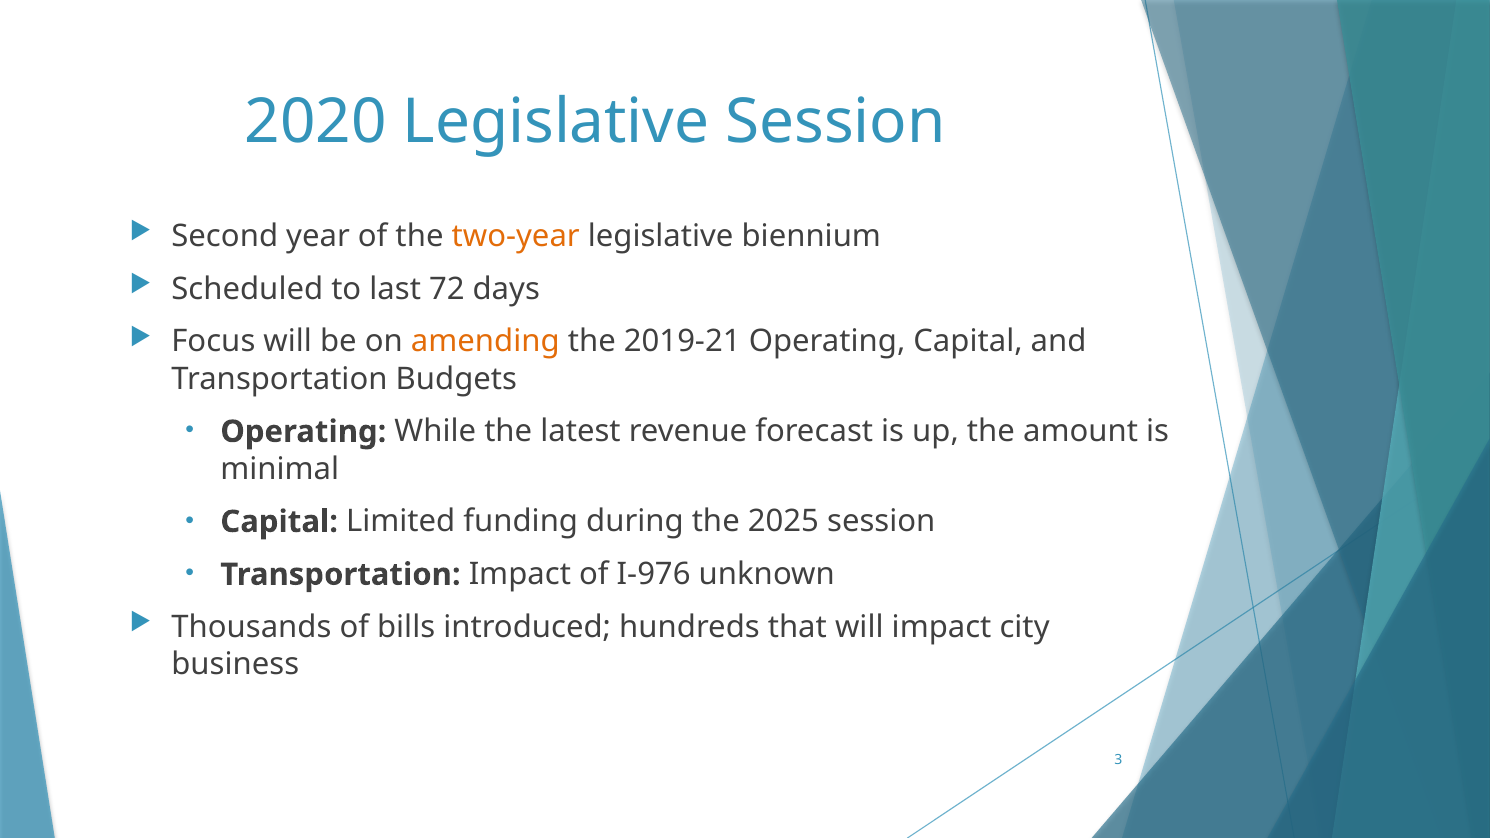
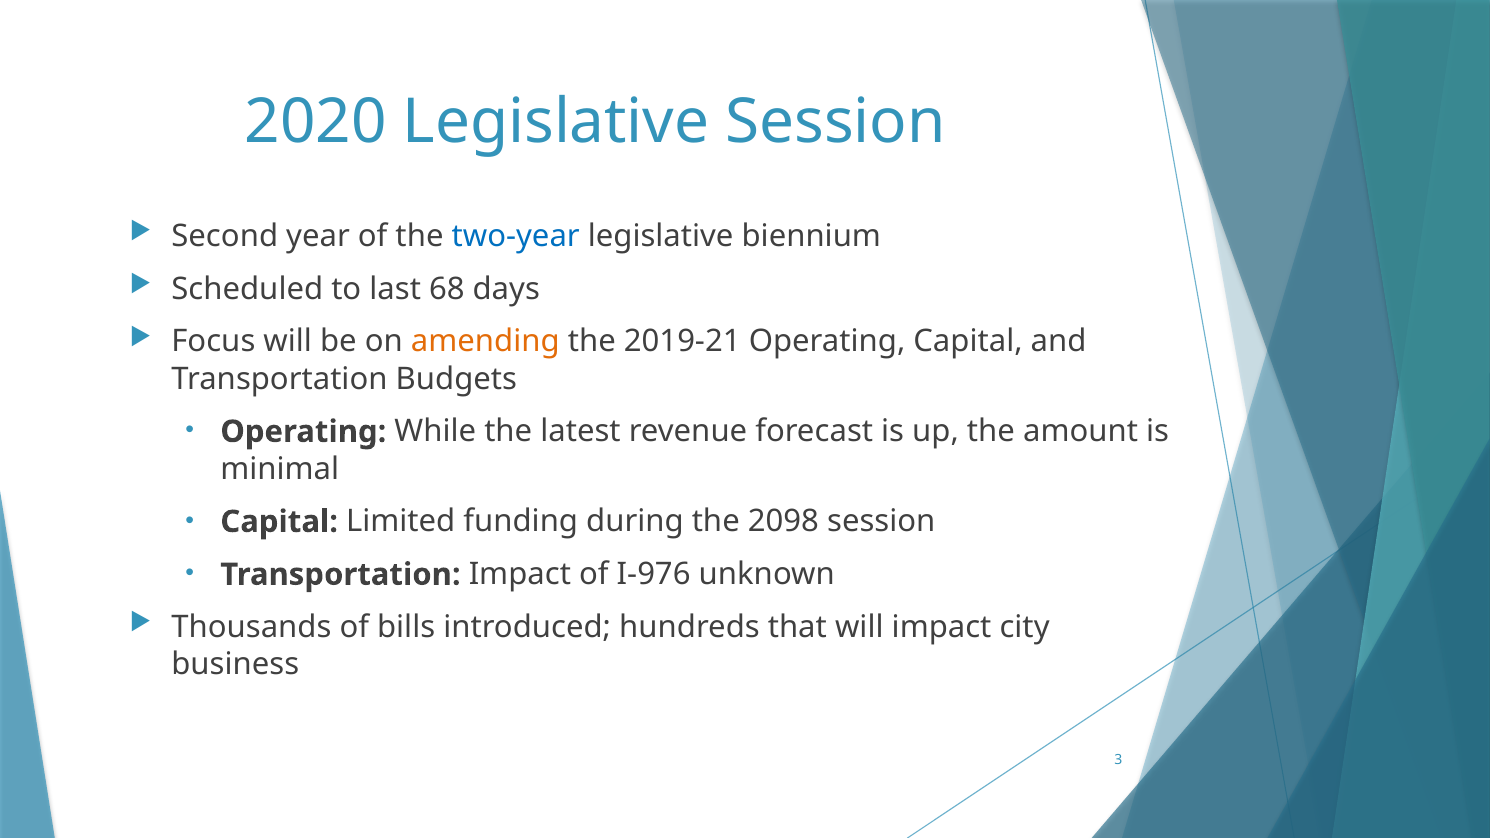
two-year colour: orange -> blue (516, 236)
72: 72 -> 68 (447, 289)
2025: 2025 -> 2098 (783, 522)
